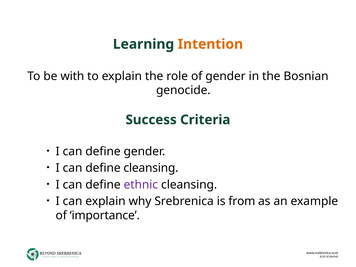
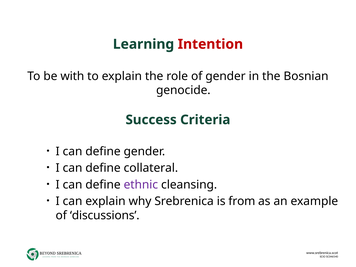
Intention colour: orange -> red (210, 44)
define cleansing: cleansing -> collateral (151, 168)
importance: importance -> discussions (105, 216)
